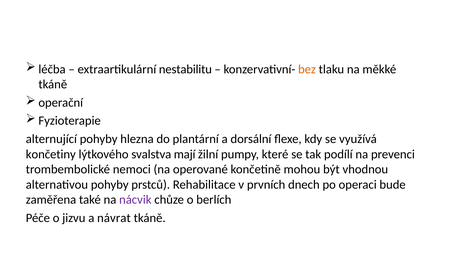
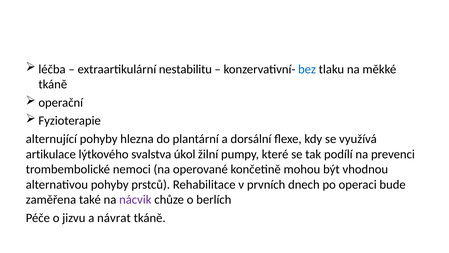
bez colour: orange -> blue (307, 69)
končetiny: končetiny -> artikulace (51, 154)
mají: mají -> úkol (185, 154)
